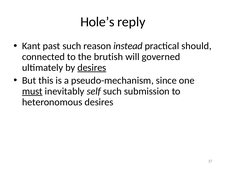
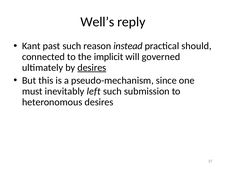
Hole’s: Hole’s -> Well’s (97, 22)
brutish: brutish -> implicit (109, 57)
must underline: present -> none (32, 91)
self: self -> left (94, 91)
